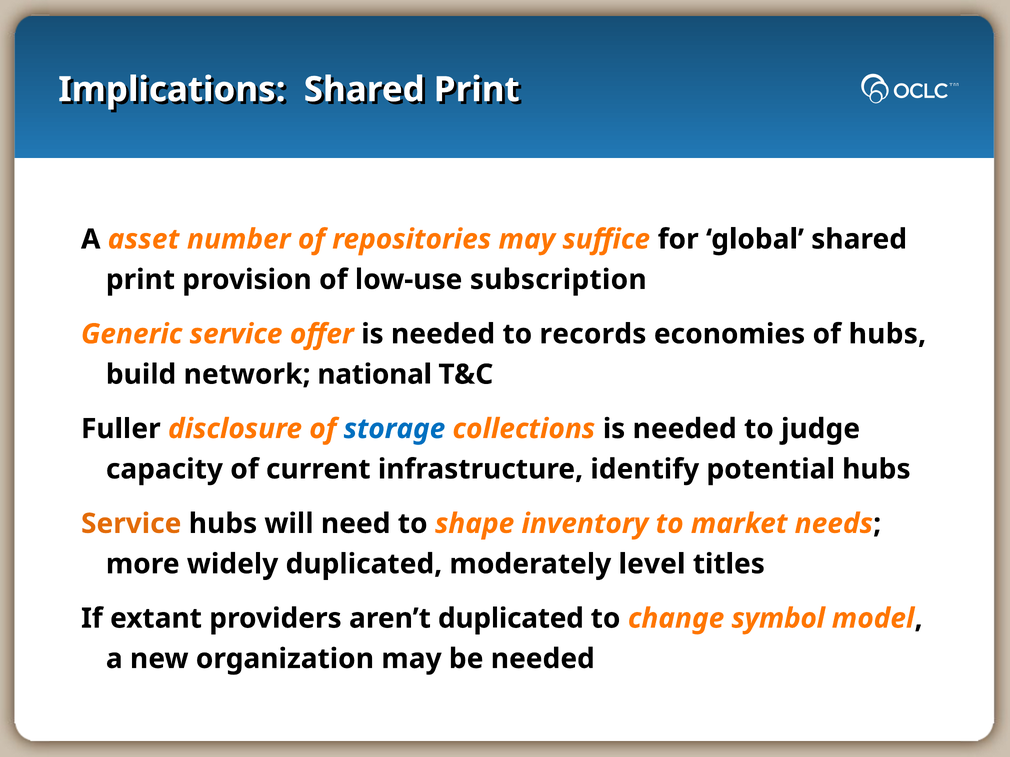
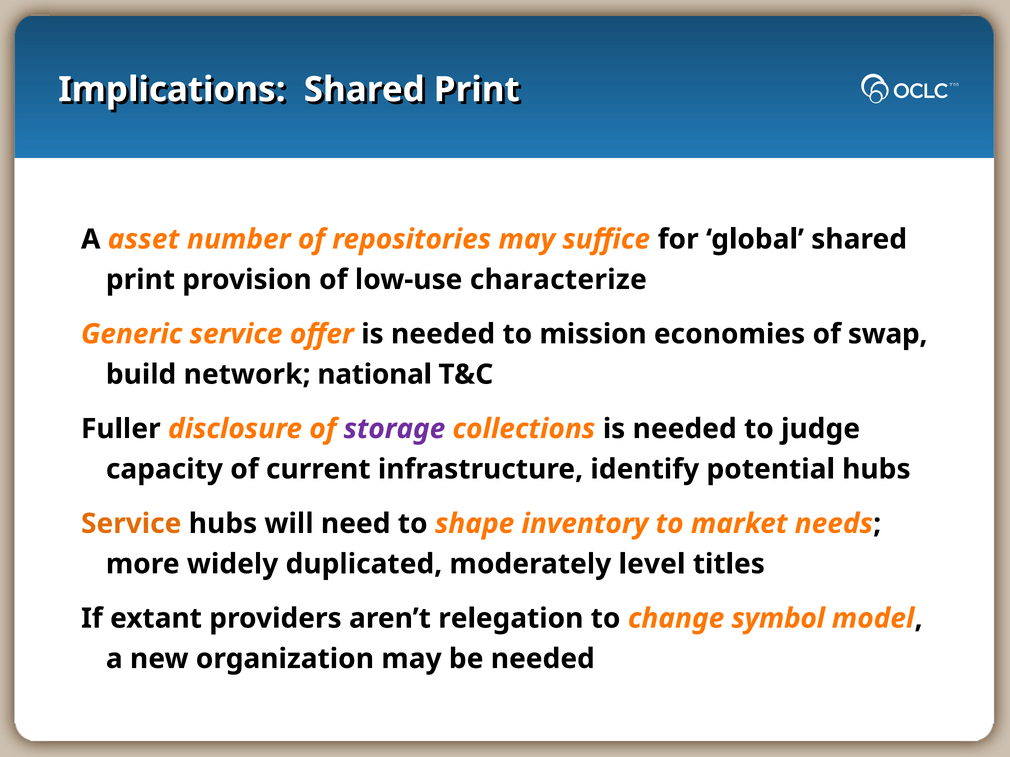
subscription: subscription -> characterize (558, 280)
records: records -> mission (593, 334)
of hubs: hubs -> swap (888, 334)
storage colour: blue -> purple (394, 429)
aren’t duplicated: duplicated -> relegation (511, 619)
